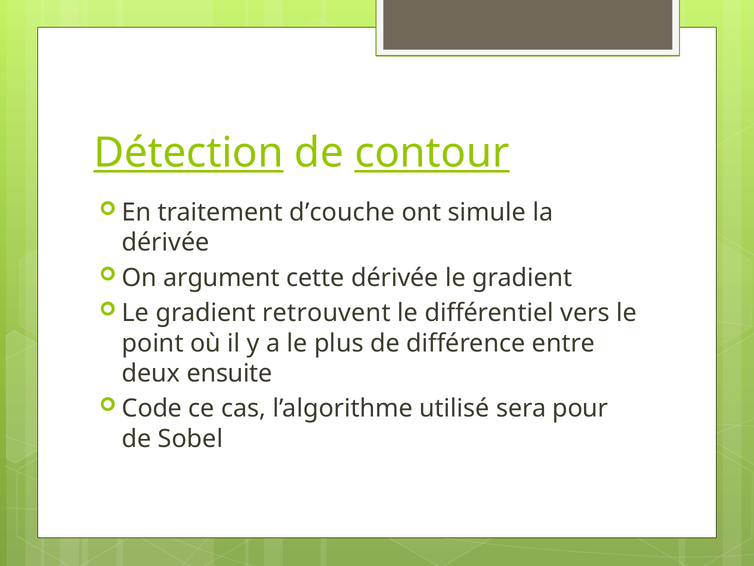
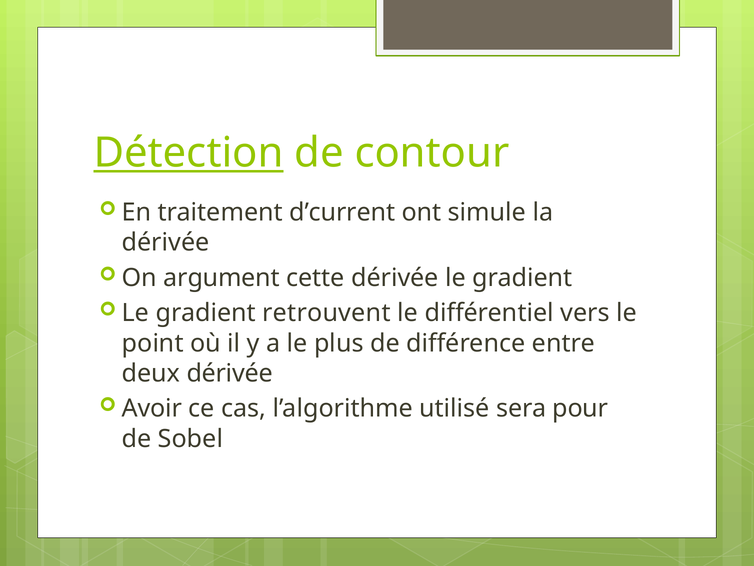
contour underline: present -> none (432, 153)
d’couche: d’couche -> d’current (342, 212)
deux ensuite: ensuite -> dérivée (230, 373)
Code: Code -> Avoir (152, 408)
